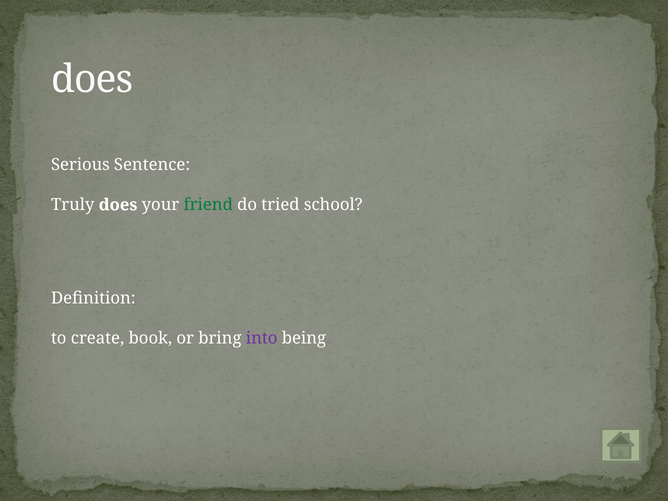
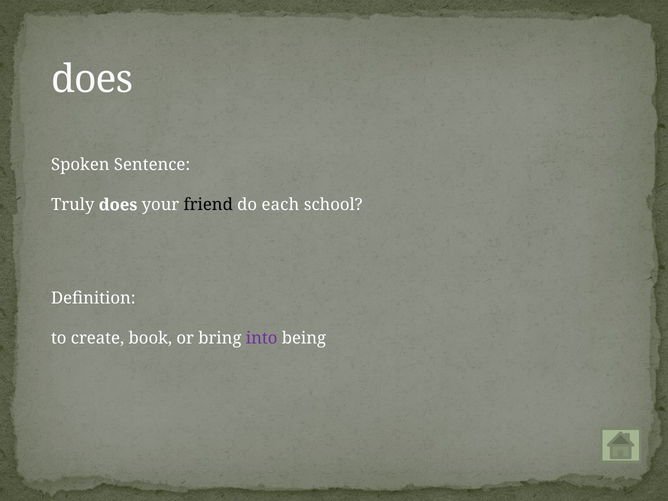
Serious: Serious -> Spoken (80, 165)
friend colour: green -> black (208, 205)
tried: tried -> each (280, 205)
